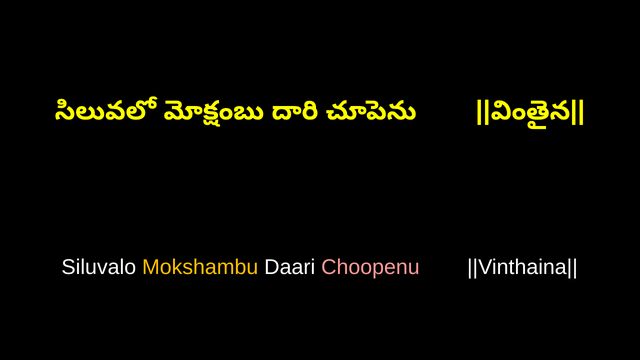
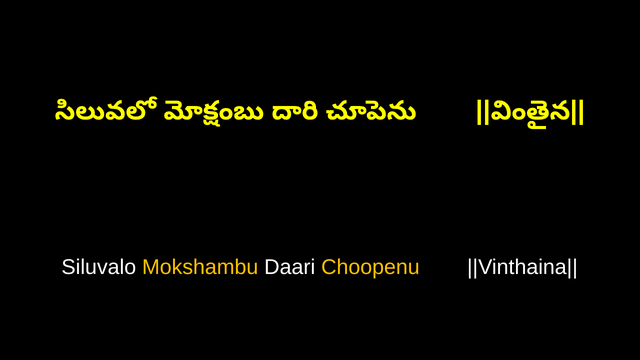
Choopenu colour: pink -> yellow (370, 267)
